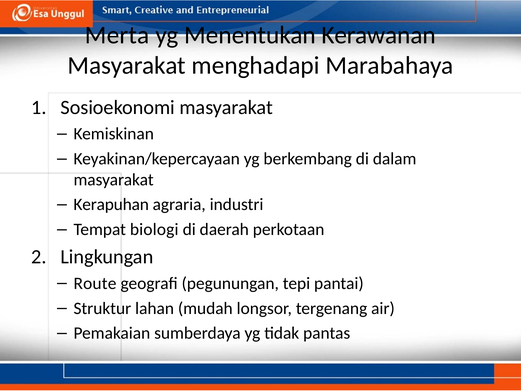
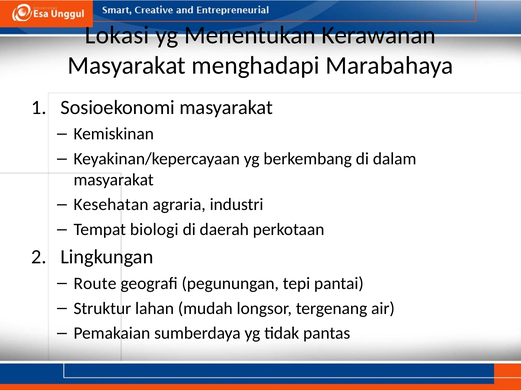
Merta: Merta -> Lokasi (117, 35)
Kerapuhan: Kerapuhan -> Kesehatan (111, 204)
